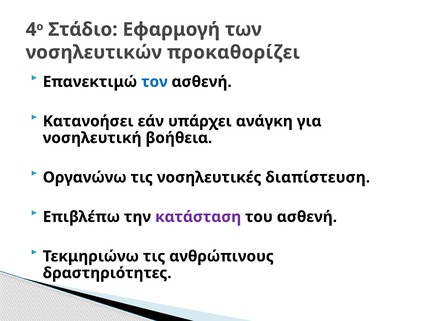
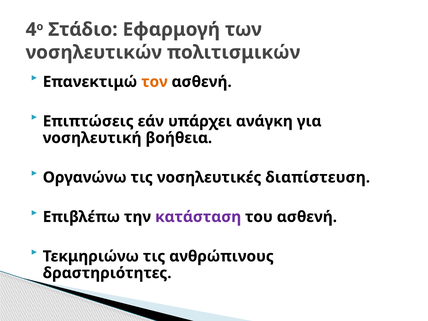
προκαθορίζει: προκαθορίζει -> πολιτισμικών (234, 52)
τον colour: blue -> orange (154, 82)
Κατανοήσει: Κατανοήσει -> Επιπτώσεις (88, 121)
